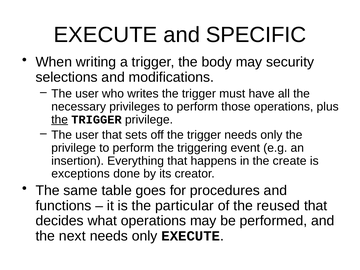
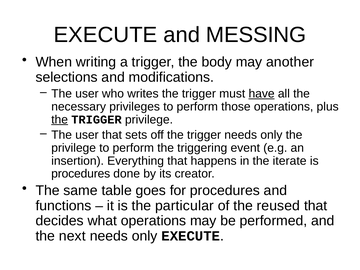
SPECIFIC: SPECIFIC -> MESSING (256, 35)
security: security -> another (290, 62)
have underline: none -> present (262, 94)
create: create -> iterate (290, 161)
exceptions: exceptions -> procedures (81, 174)
